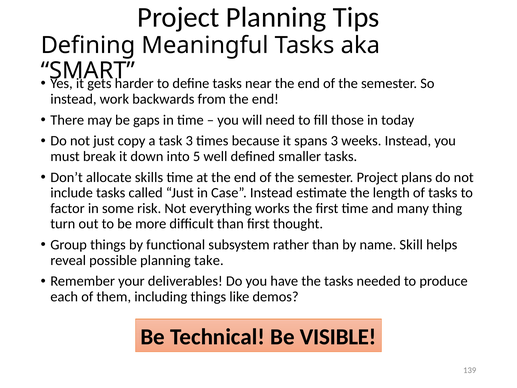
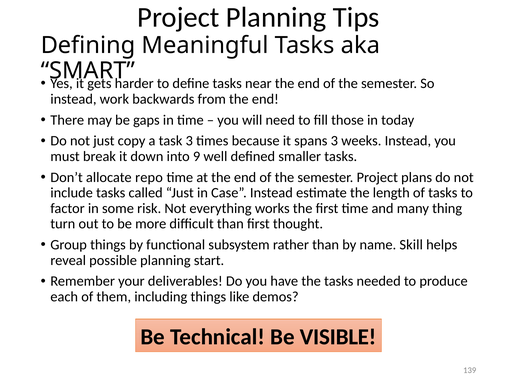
5: 5 -> 9 (197, 156)
skills: skills -> repo (149, 177)
take: take -> start (209, 260)
